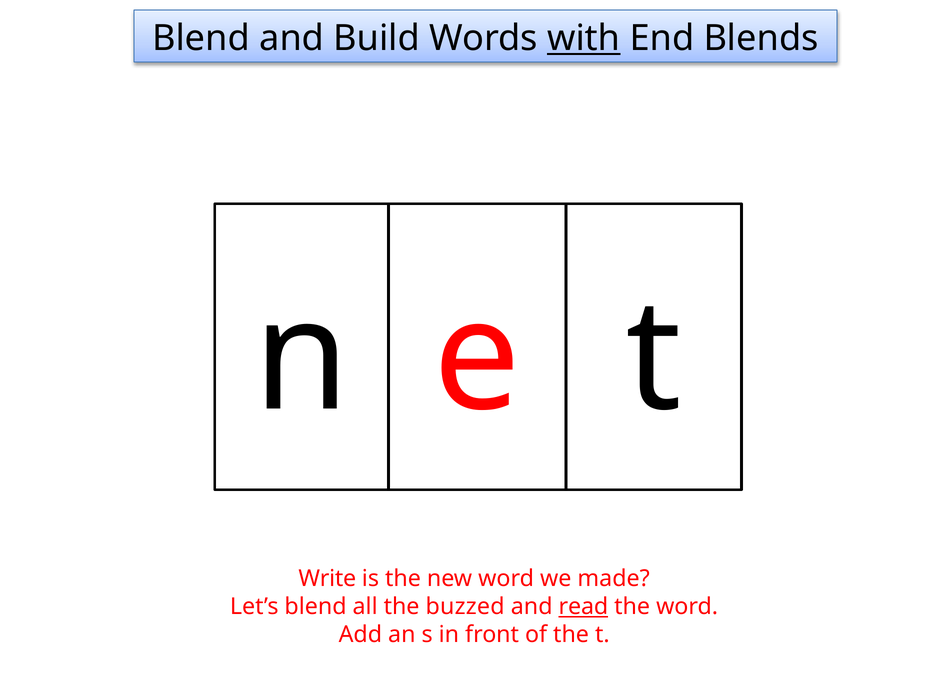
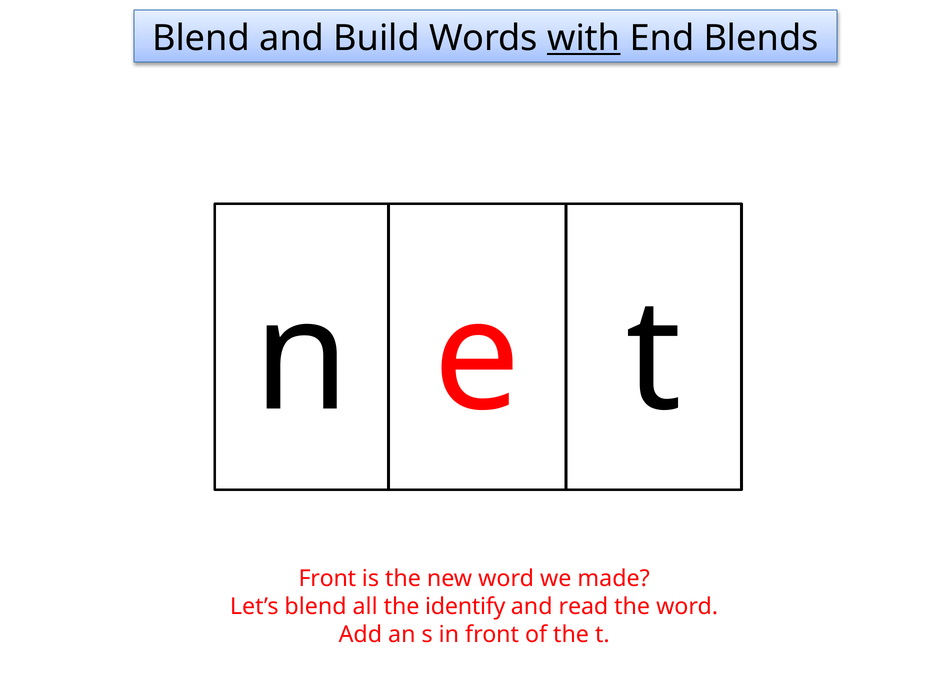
Write: Write -> Front (327, 578)
buzzed: buzzed -> identify (465, 606)
read underline: present -> none (583, 606)
